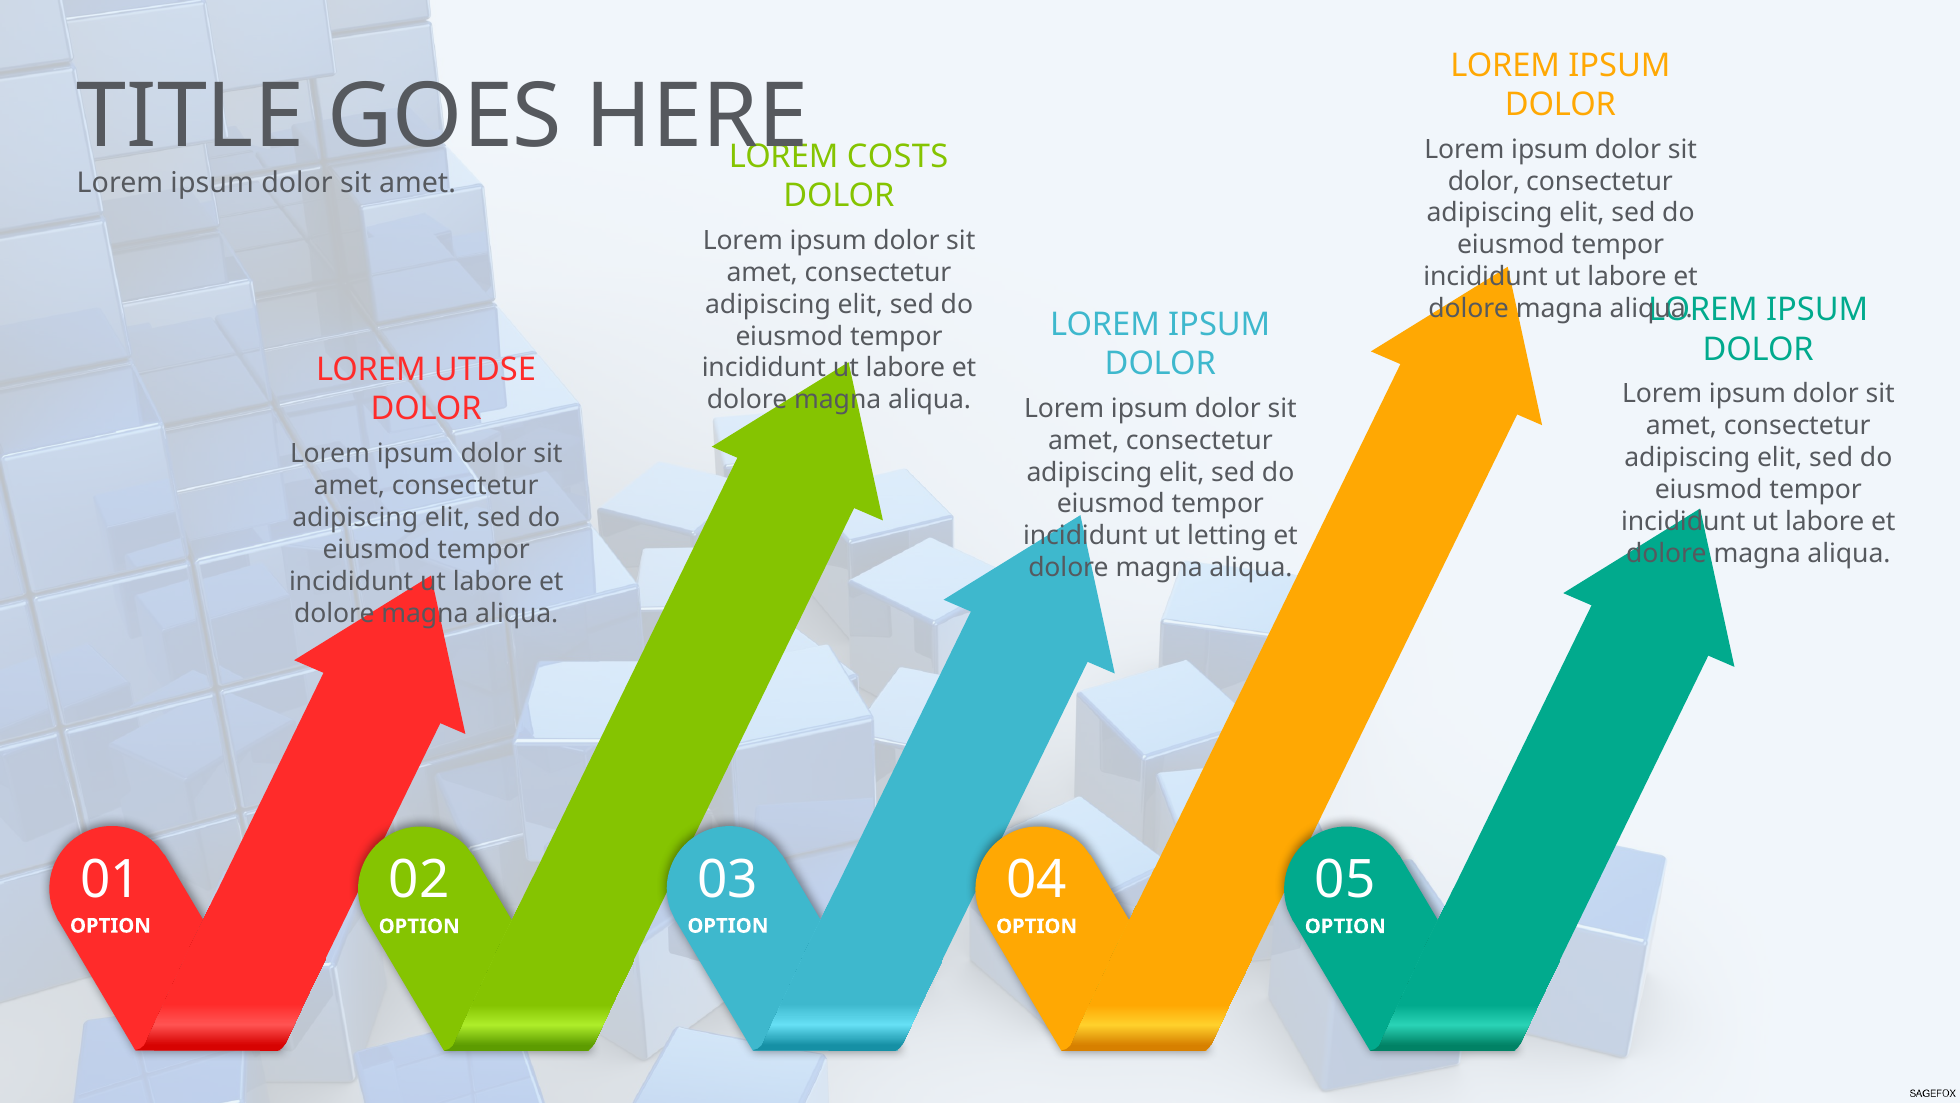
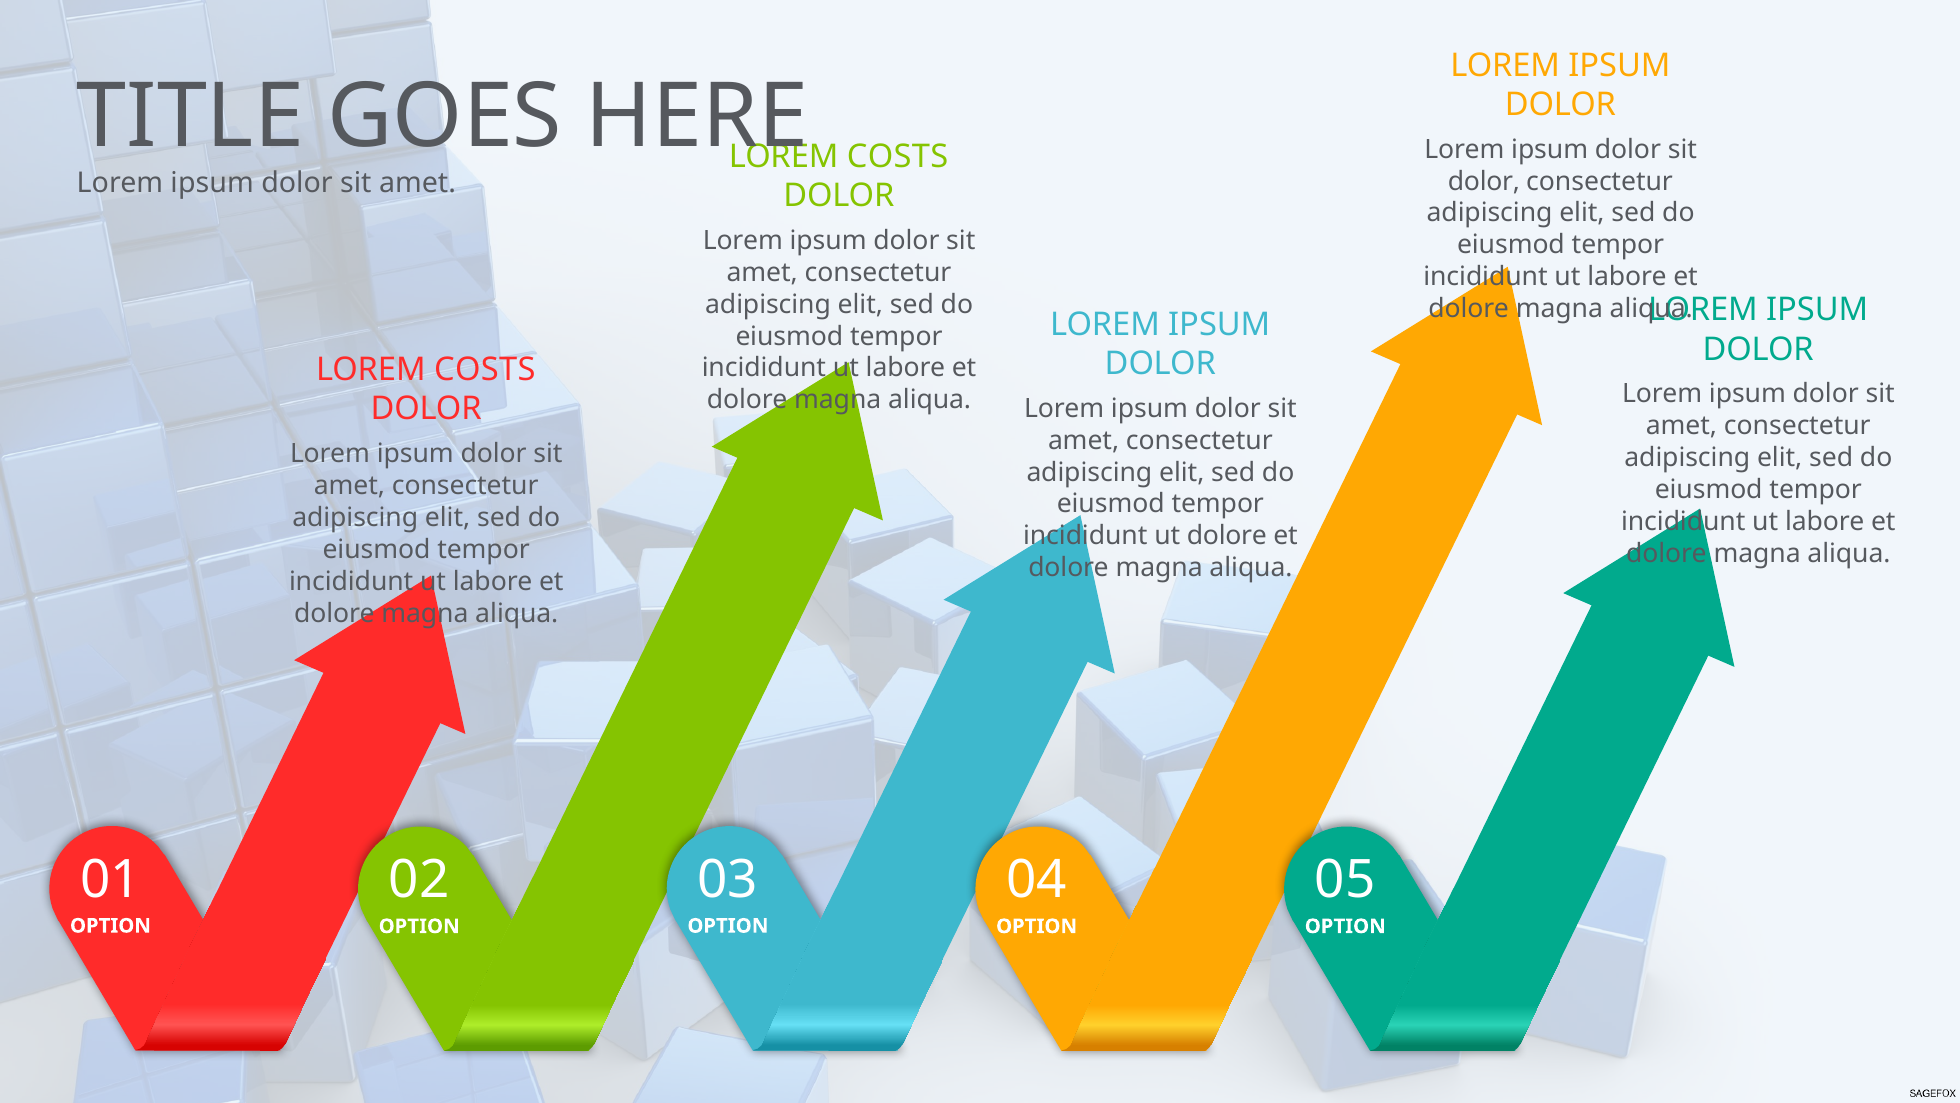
UTDSE: UTDSE -> COSTS (485, 370)
ut letting: letting -> dolore (1227, 536)
